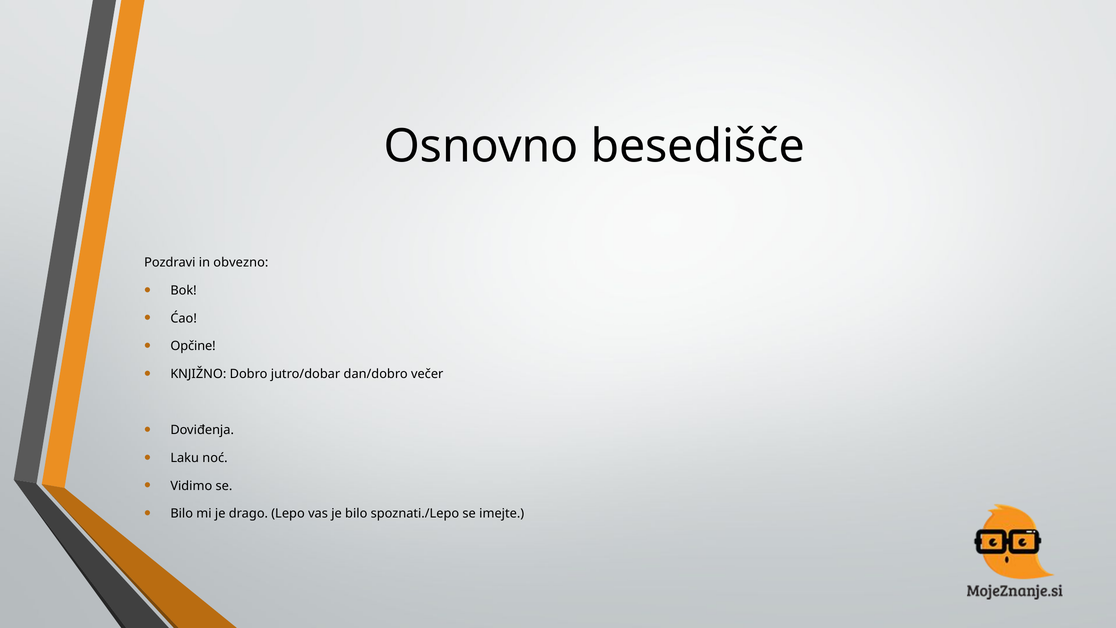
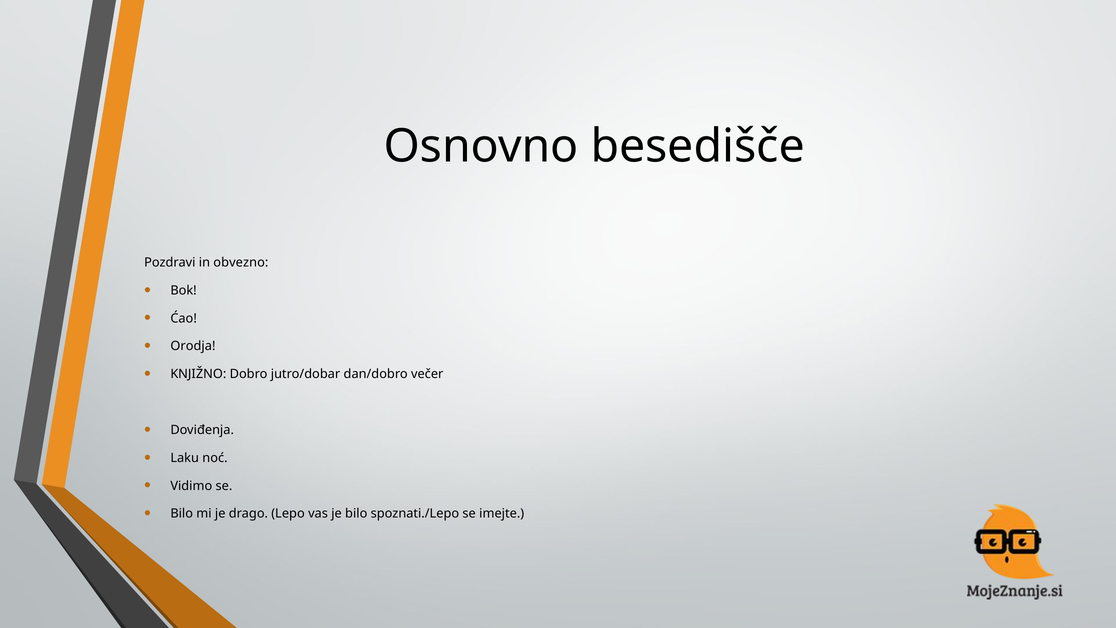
Opčine: Opčine -> Orodja (193, 346)
